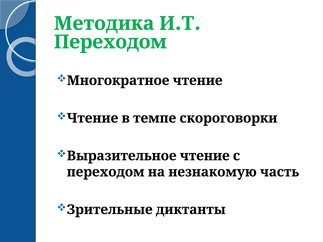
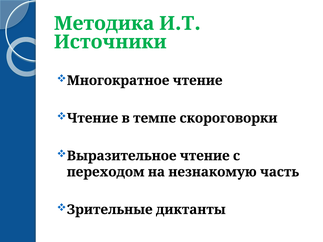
Переходом: Переходом -> Источники (110, 42)
